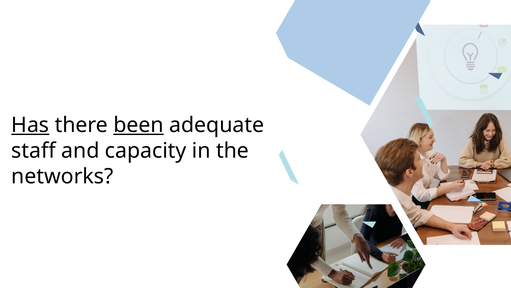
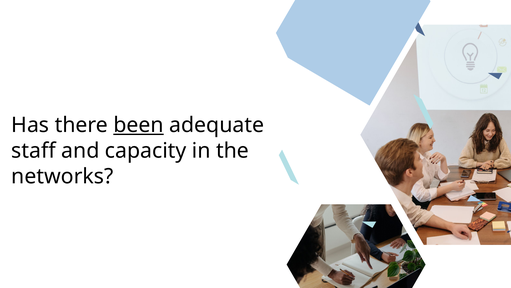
Has underline: present -> none (30, 125)
